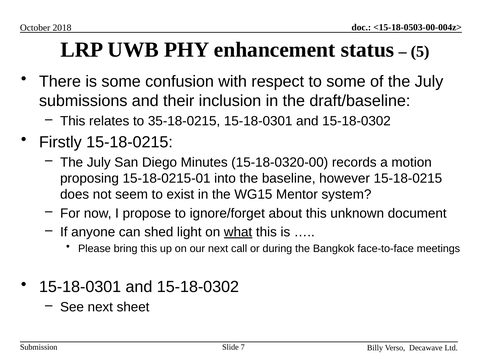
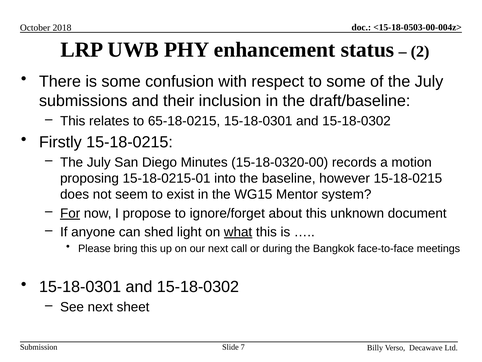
5: 5 -> 2 (420, 51)
35-18-0215: 35-18-0215 -> 65-18-0215 (184, 121)
For underline: none -> present (70, 213)
